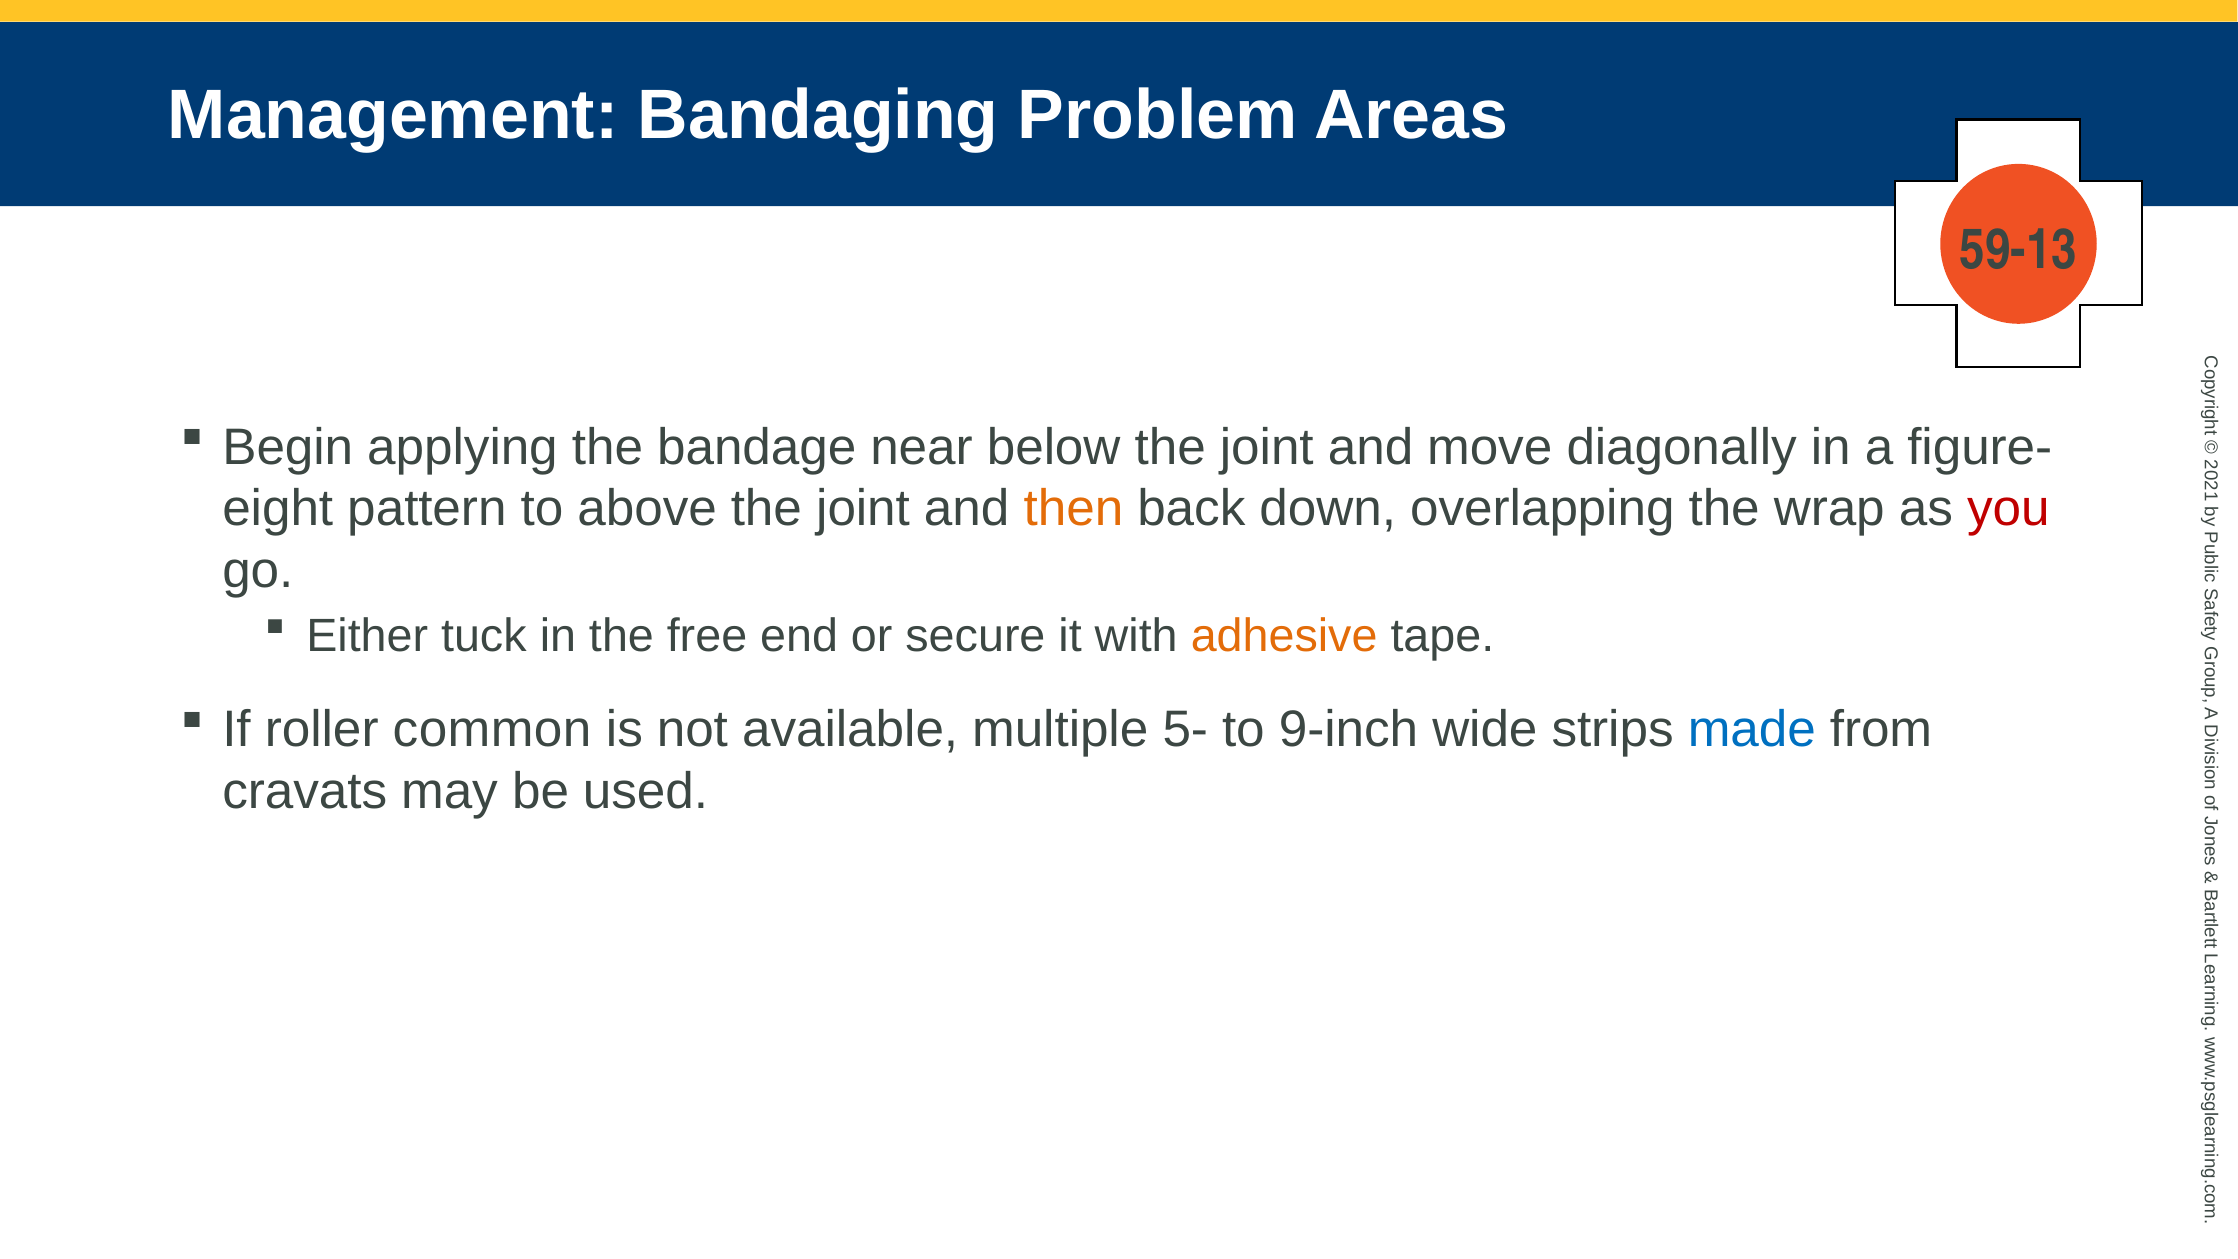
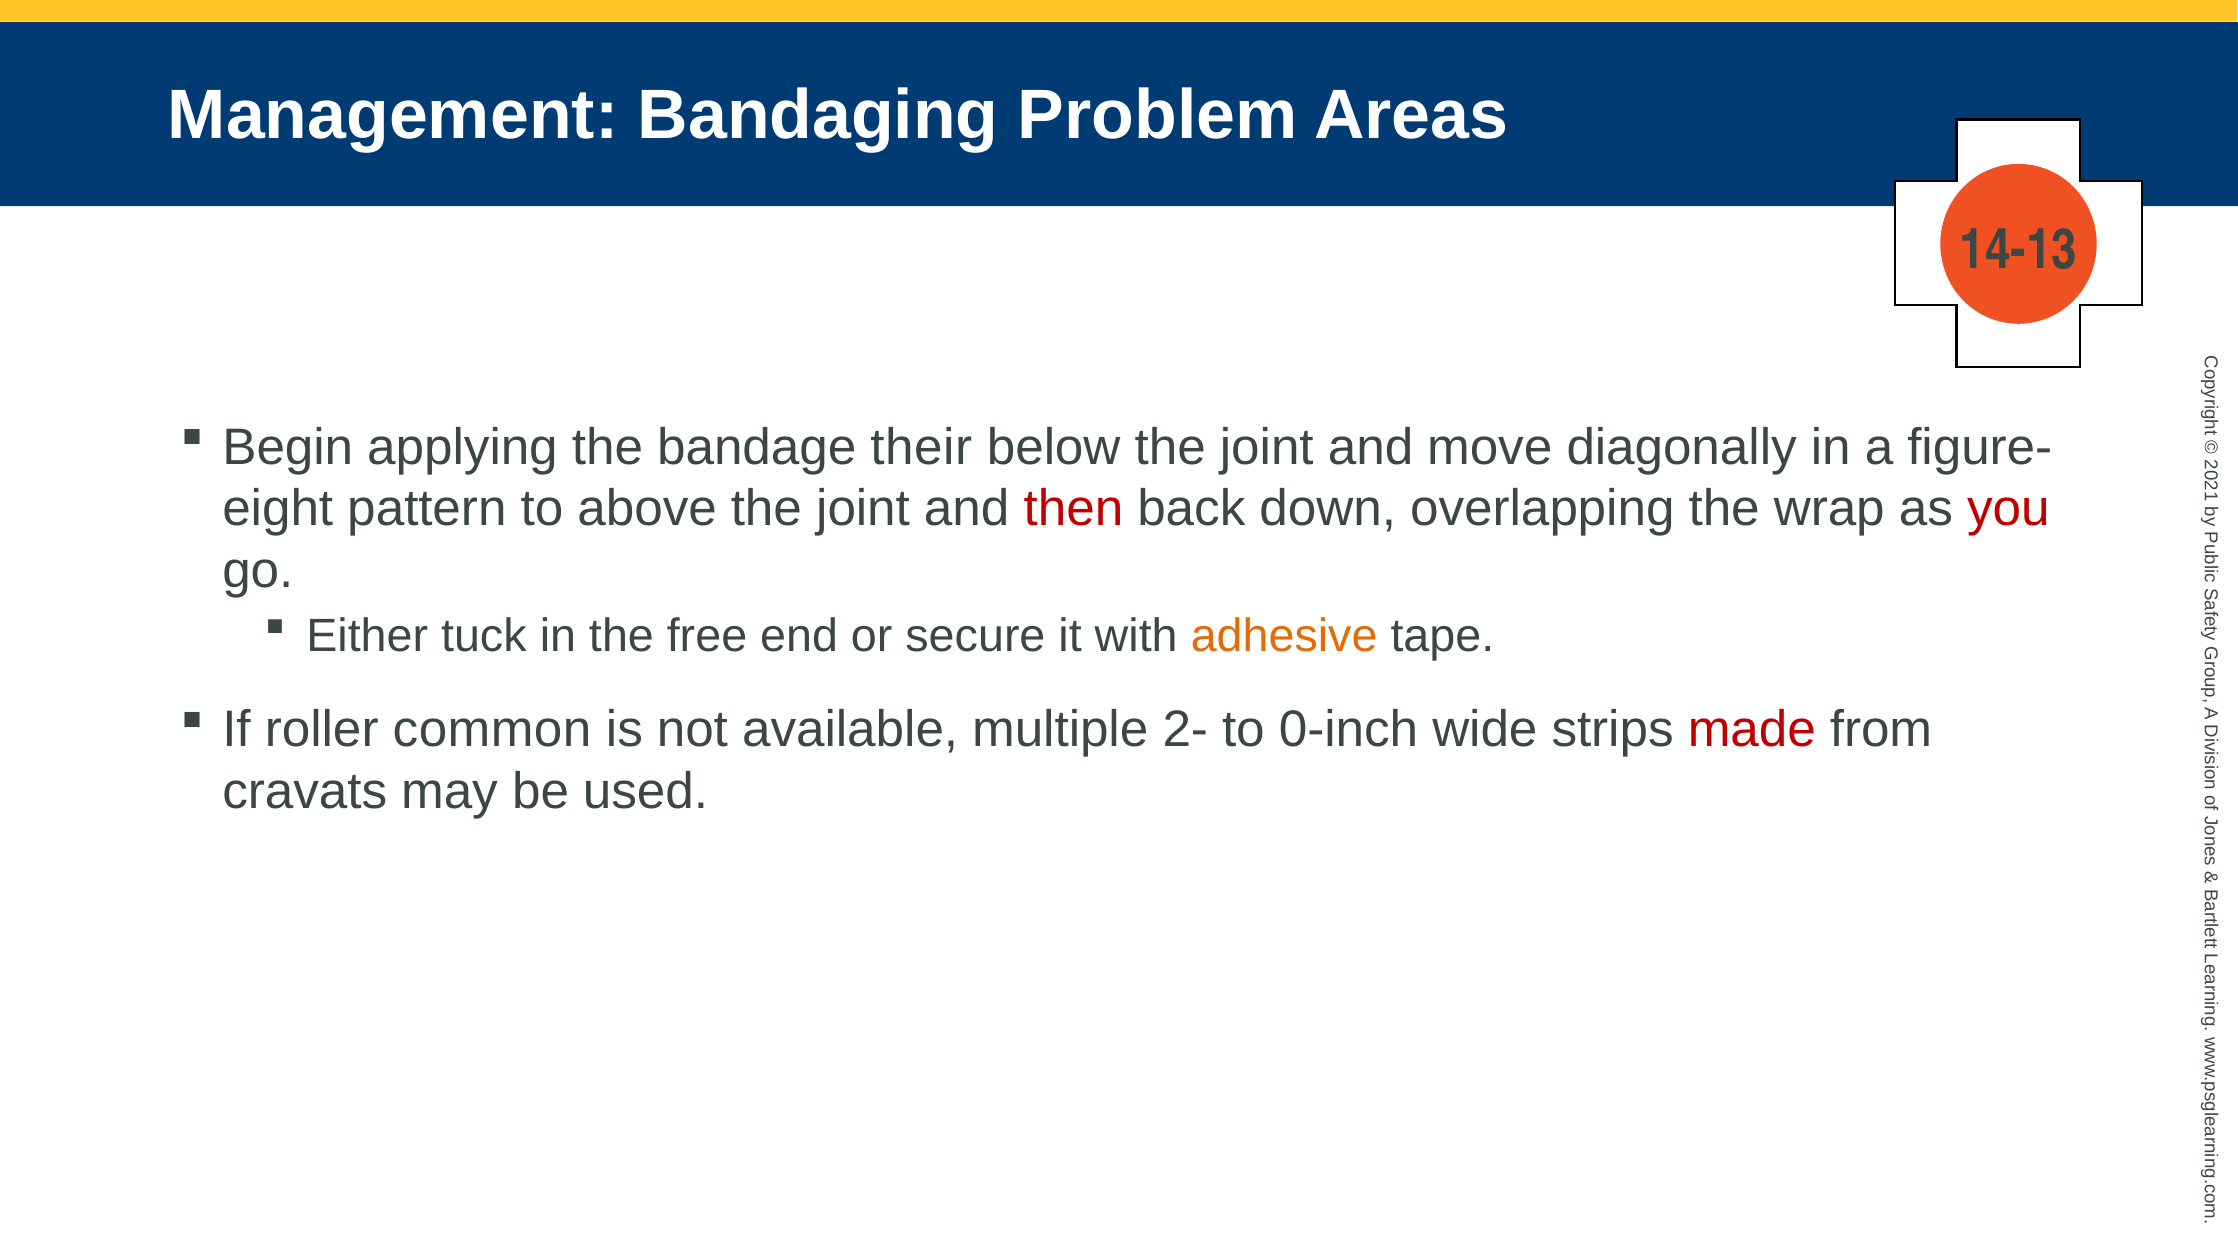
59-13: 59-13 -> 14-13 (2018, 250)
near: near -> their (921, 447)
then colour: orange -> red (1073, 509)
5-: 5- -> 2- (1185, 730)
9-inch: 9-inch -> 0-inch (1349, 730)
made colour: blue -> red (1752, 730)
